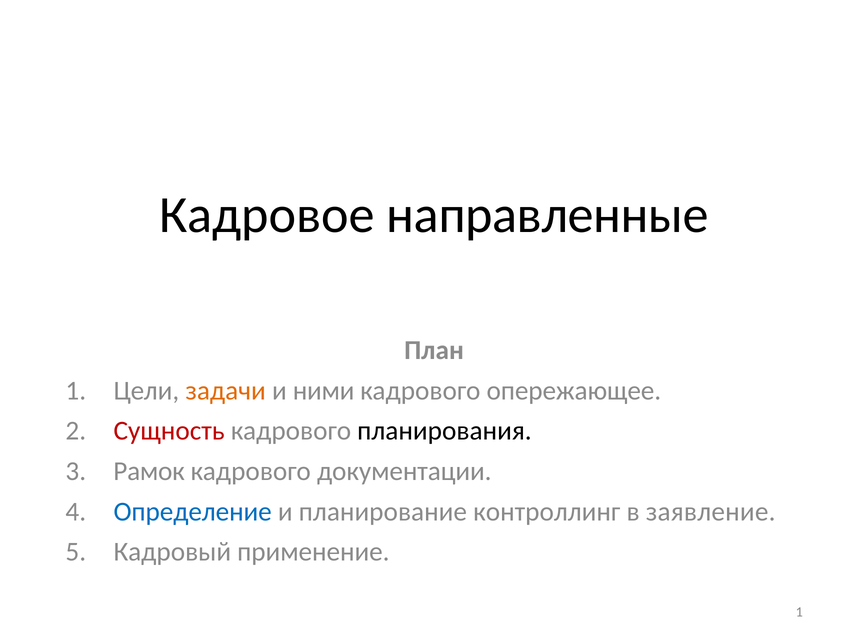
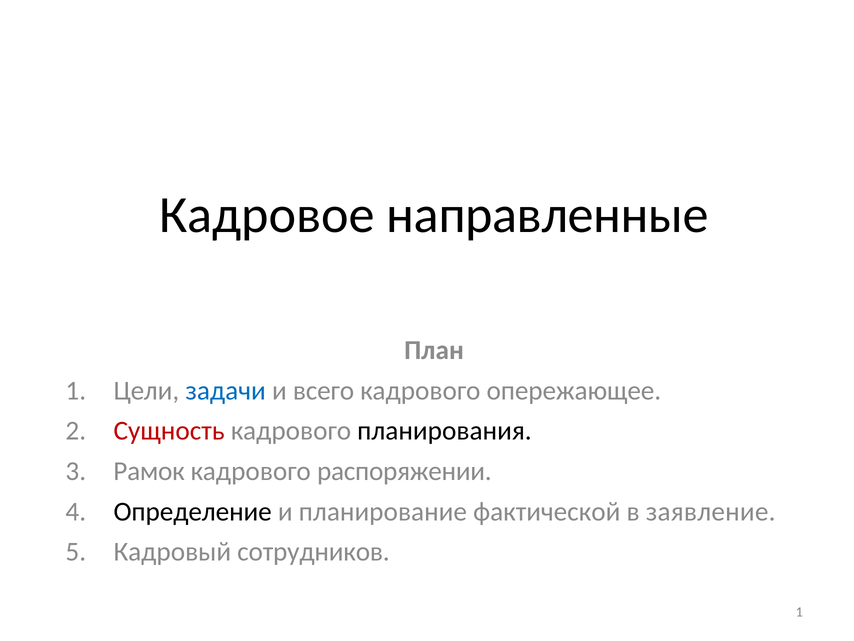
задачи colour: orange -> blue (226, 390)
ними: ними -> всего (324, 390)
документации: документации -> распоряжении (404, 471)
Определение colour: blue -> black (193, 511)
контроллинг: контроллинг -> фактической (547, 511)
применение: применение -> сотрудников (313, 551)
